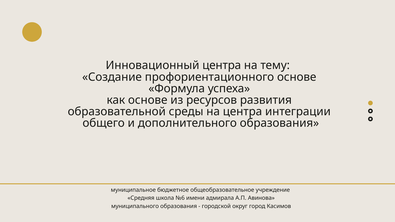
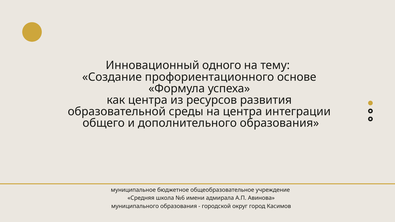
Инновационный центра: центра -> одного (222, 65)
как основе: основе -> центра (148, 100)
